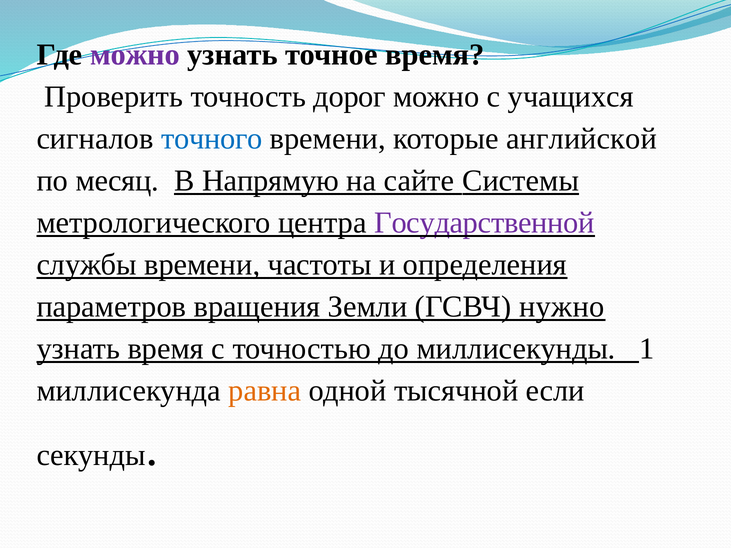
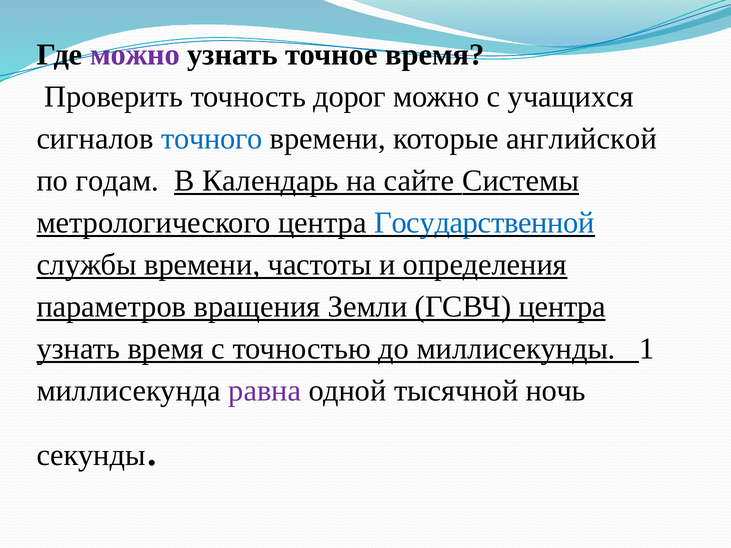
месяц: месяц -> годам (117, 181)
Напрямую: Напрямую -> Календарь (270, 181)
Государственной colour: purple -> blue (484, 223)
ГСВЧ нужно: нужно -> центра (562, 307)
равна colour: orange -> purple (265, 391)
если: если -> ночь (556, 391)
